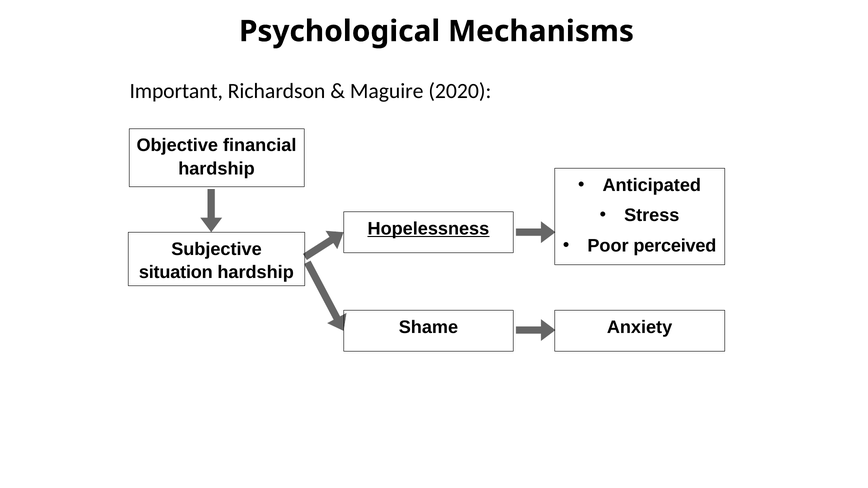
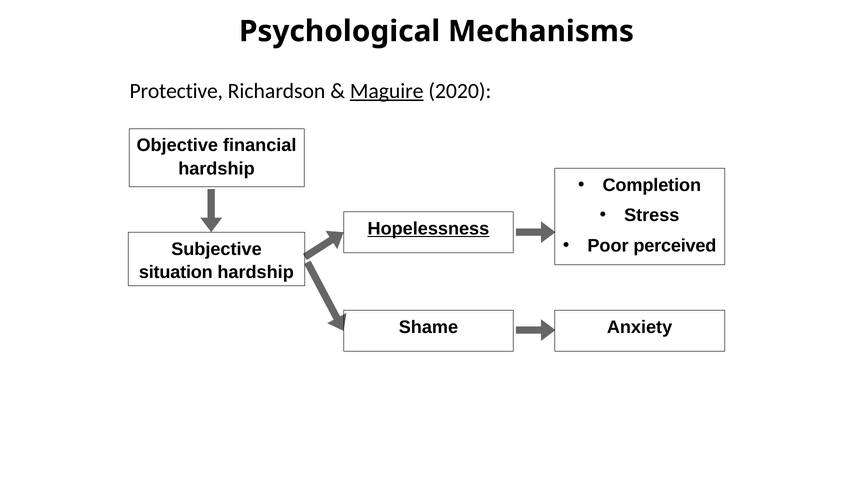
Important: Important -> Protective (176, 91)
Maguire underline: none -> present (387, 91)
Anticipated: Anticipated -> Completion (652, 185)
